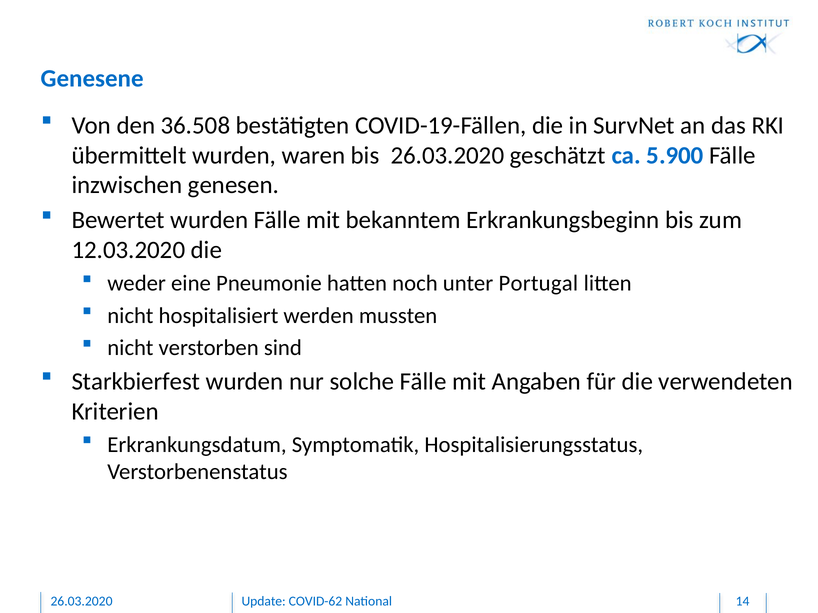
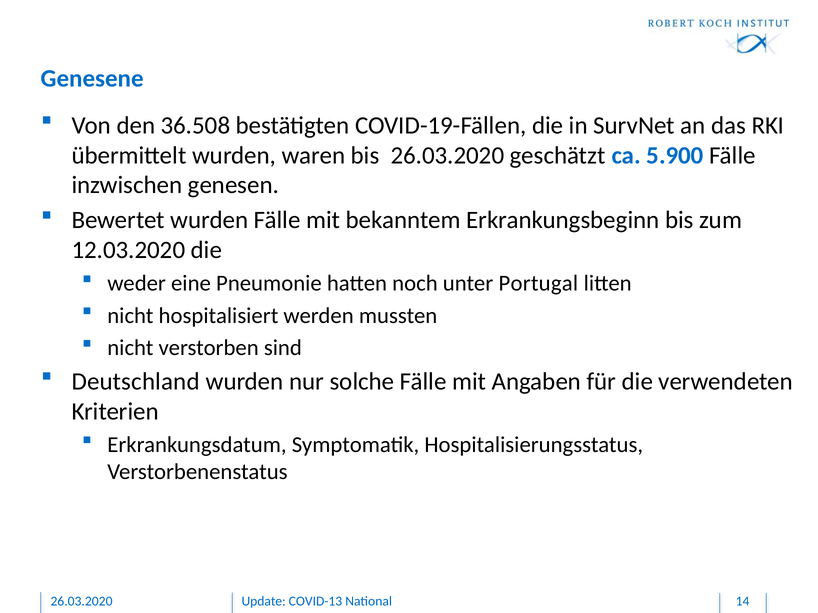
Starkbierfest: Starkbierfest -> Deutschland (136, 382)
COVID-62: COVID-62 -> COVID-13 (315, 602)
